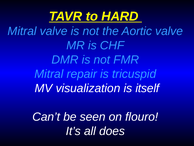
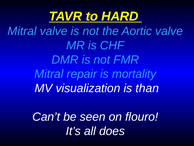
tricuspid: tricuspid -> mortality (134, 74)
itself: itself -> than (147, 88)
